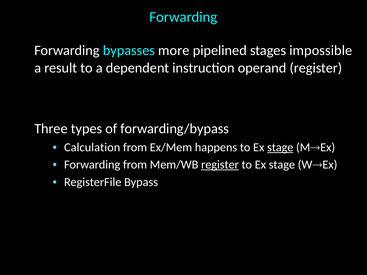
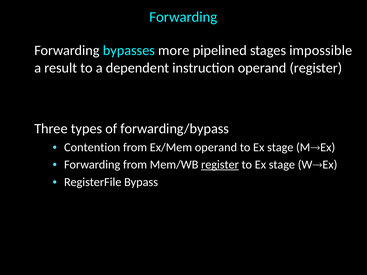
Calculation: Calculation -> Contention (92, 147)
Ex/Mem happens: happens -> operand (216, 147)
stage underline: present -> none (280, 147)
